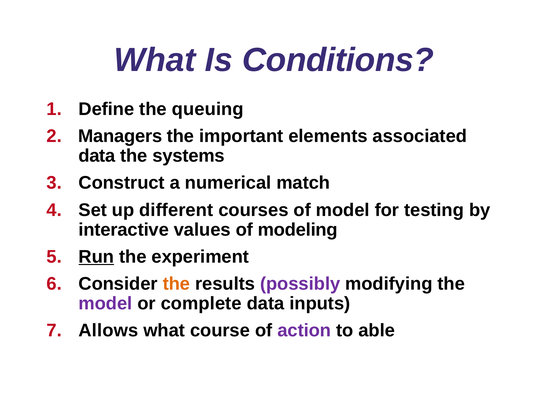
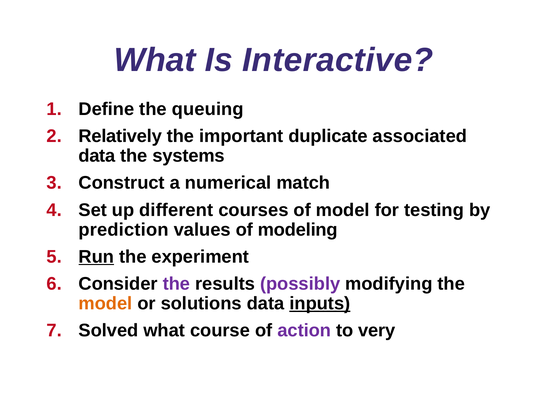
Conditions: Conditions -> Interactive (338, 60)
Managers: Managers -> Relatively (120, 136)
elements: elements -> duplicate (328, 136)
interactive: interactive -> prediction (124, 230)
the colour: orange -> purple (176, 284)
model colour: purple -> orange (105, 303)
complete: complete -> solutions (201, 303)
inputs underline: none -> present (320, 303)
Allows: Allows -> Solved (108, 331)
able: able -> very (377, 331)
